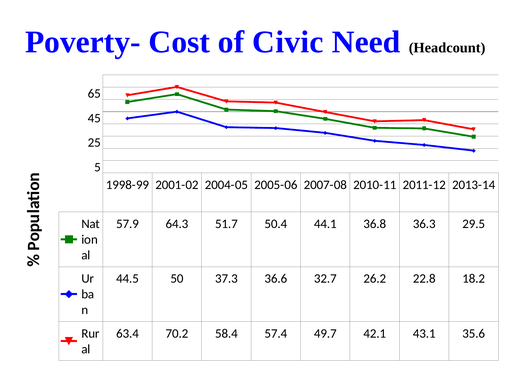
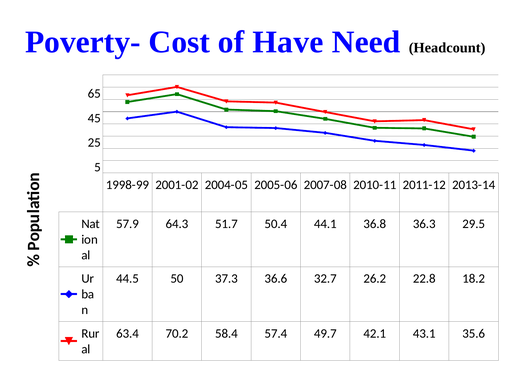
Civic: Civic -> Have (288, 42)
